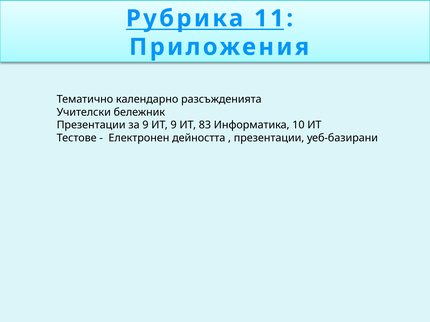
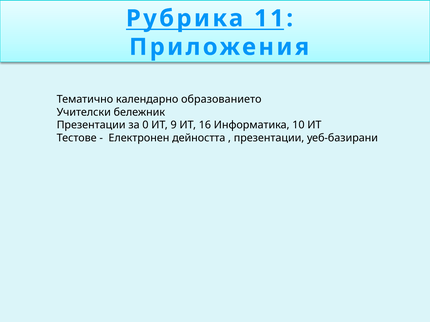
разсъжденията: разсъжденията -> образованието (221, 99)
за 9: 9 -> 0 (145, 125)
83: 83 -> 16 (205, 125)
